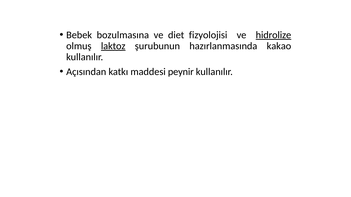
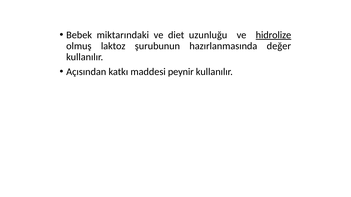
bozulmasına: bozulmasına -> miktarındaki (123, 35)
fizyolojisi: fizyolojisi -> uzunluğu (208, 35)
laktoz underline: present -> none (113, 46)
kakao: kakao -> değer (279, 46)
